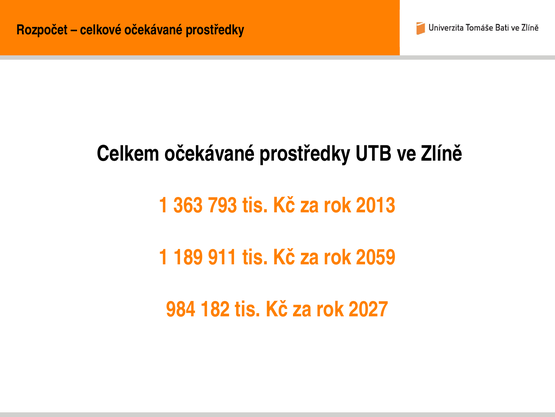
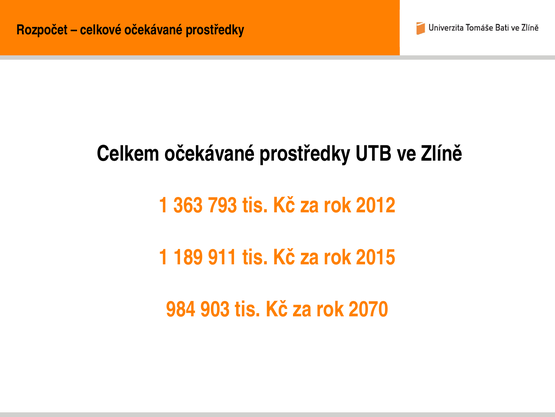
2013: 2013 -> 2012 (376, 205)
2059: 2059 -> 2015 (376, 257)
182: 182 -> 903 (215, 309)
2027: 2027 -> 2070 (369, 309)
